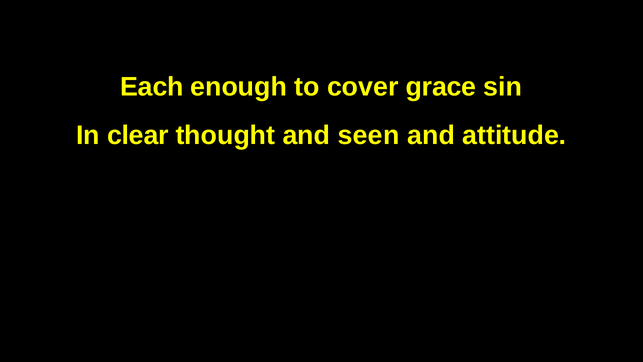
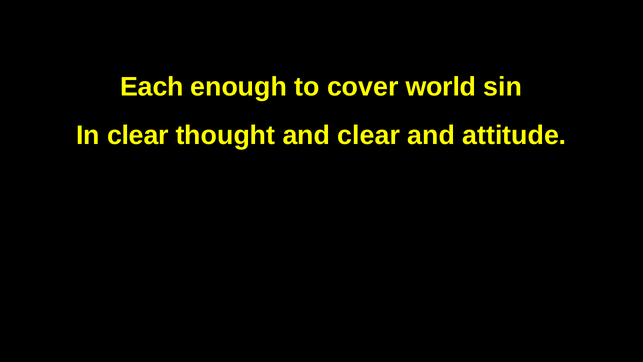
grace: grace -> world (441, 87)
and seen: seen -> clear (369, 135)
